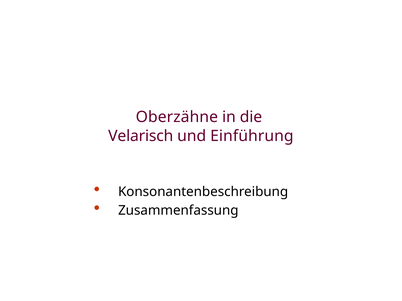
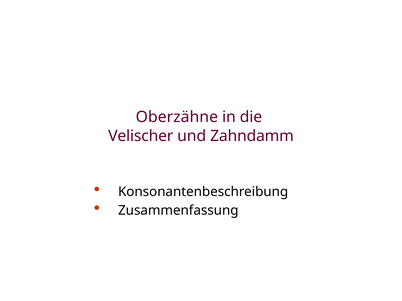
Velarisch: Velarisch -> Velischer (141, 136)
Einführung: Einführung -> Zahndamm (252, 136)
